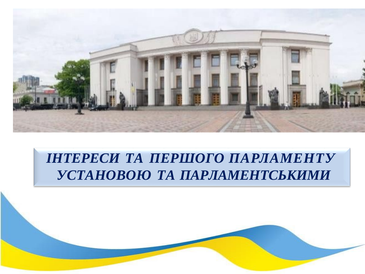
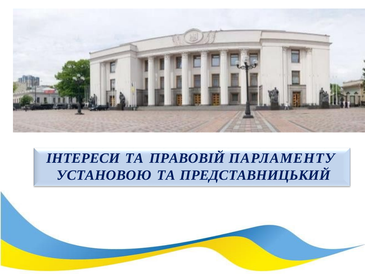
ПЕРШОГО: ПЕРШОГО -> ПРАВОВІЙ (187, 158)
ПАРЛАМЕНТСЬКИМИ: ПАРЛАМЕНТСЬКИМИ -> ПРЕДСТАВНИЦЬКИЙ (255, 175)
